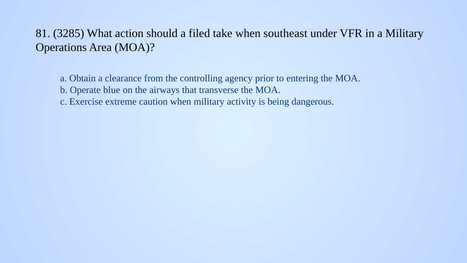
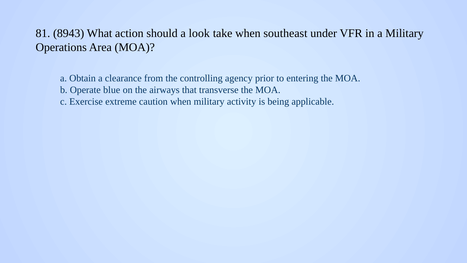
3285: 3285 -> 8943 (69, 33)
filed: filed -> look (199, 33)
dangerous: dangerous -> applicable (313, 102)
